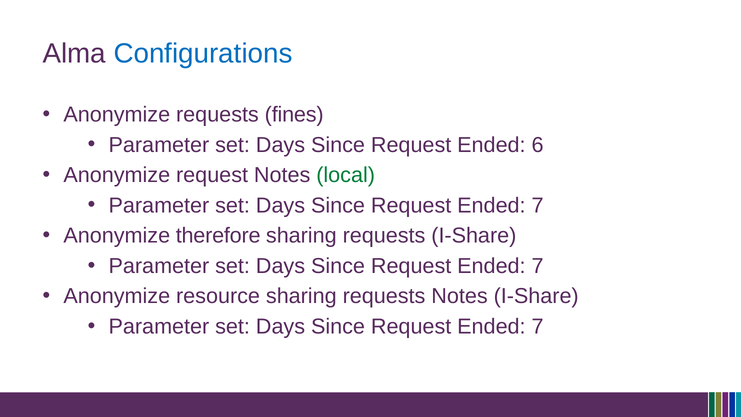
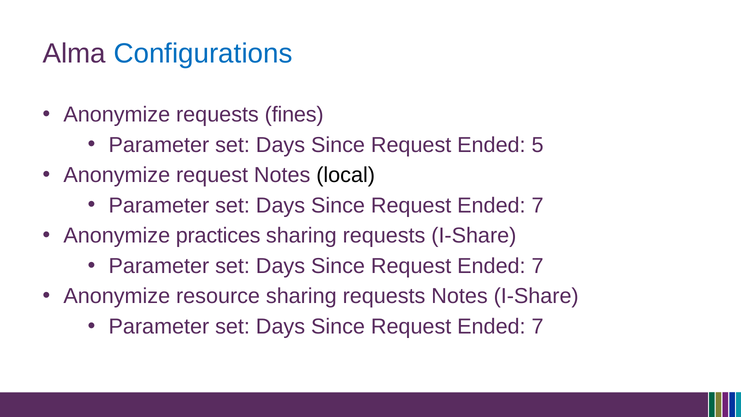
6: 6 -> 5 (538, 145)
local colour: green -> black (346, 175)
therefore: therefore -> practices (218, 236)
